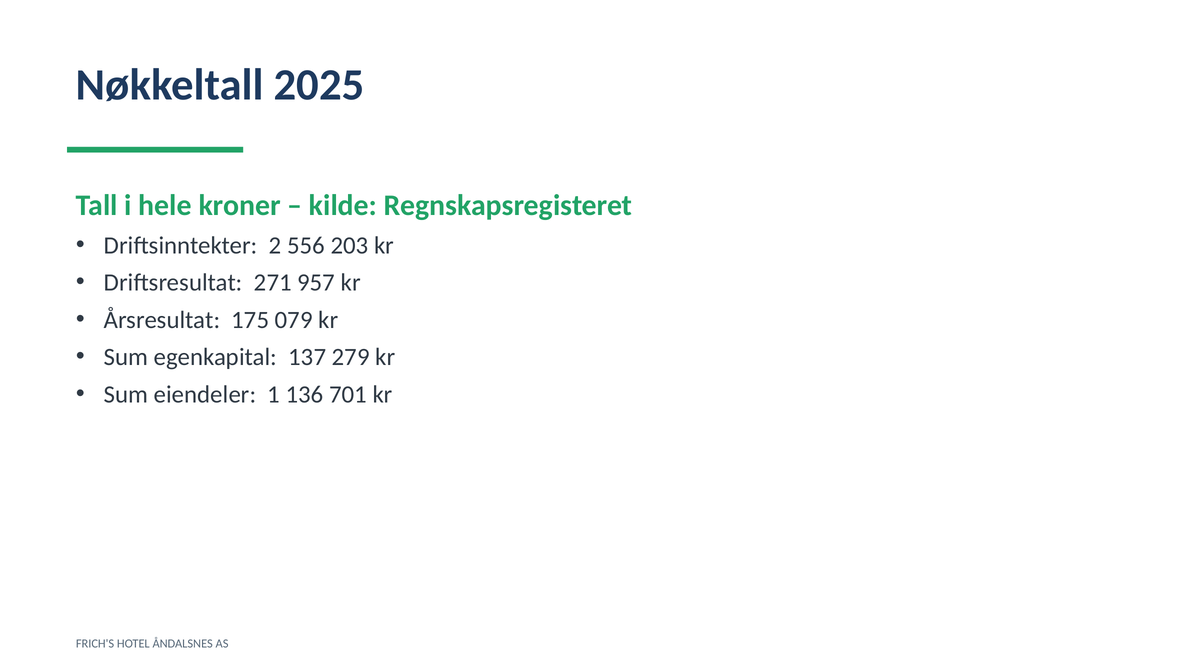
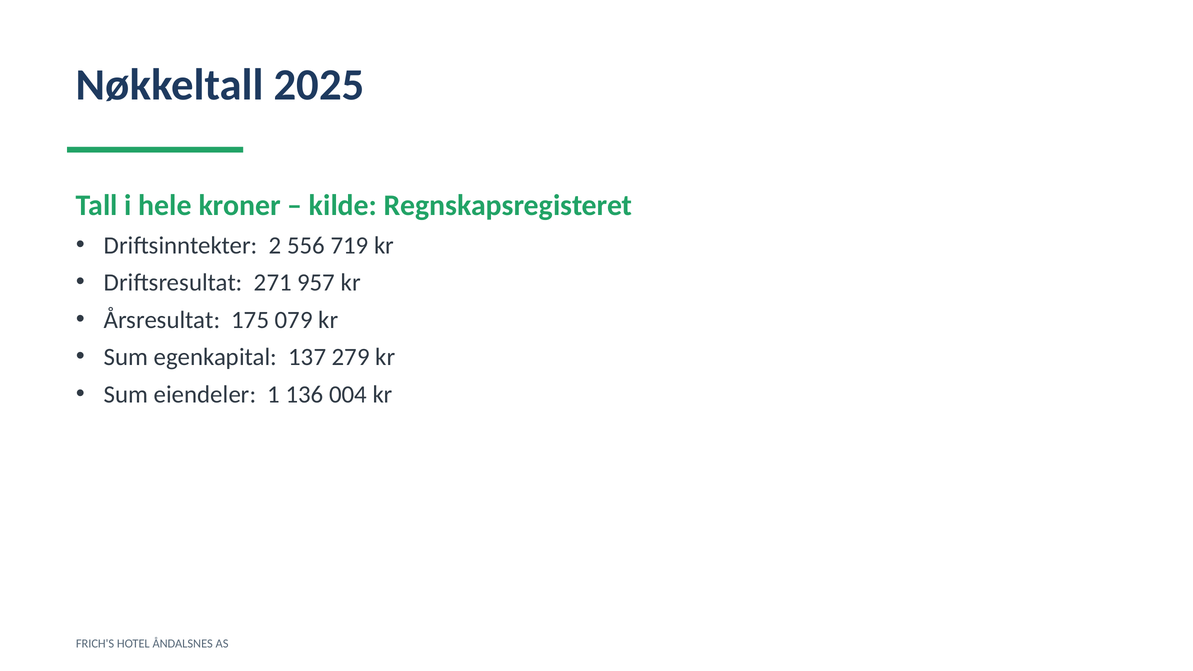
203: 203 -> 719 (349, 245)
701: 701 -> 004 (348, 395)
